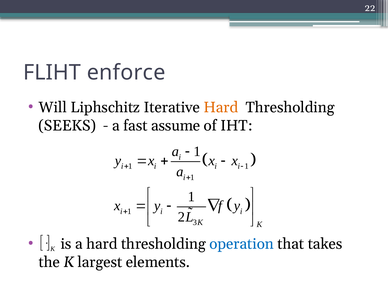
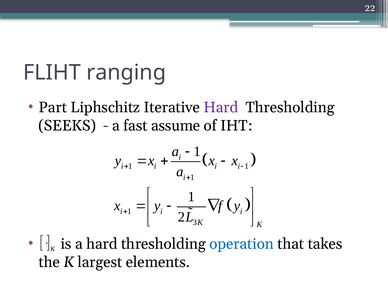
enforce: enforce -> ranging (126, 73)
Will: Will -> Part (53, 107)
Hard colour: orange -> purple (221, 107)
